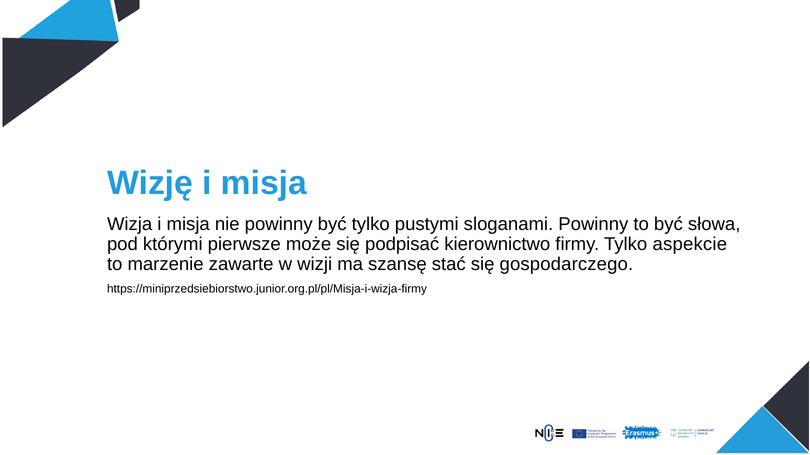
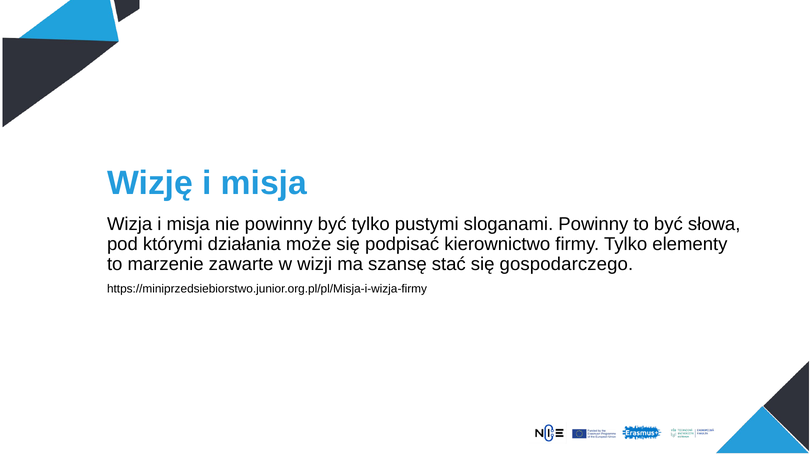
pierwsze: pierwsze -> działania (244, 244)
aspekcie: aspekcie -> elementy (690, 244)
